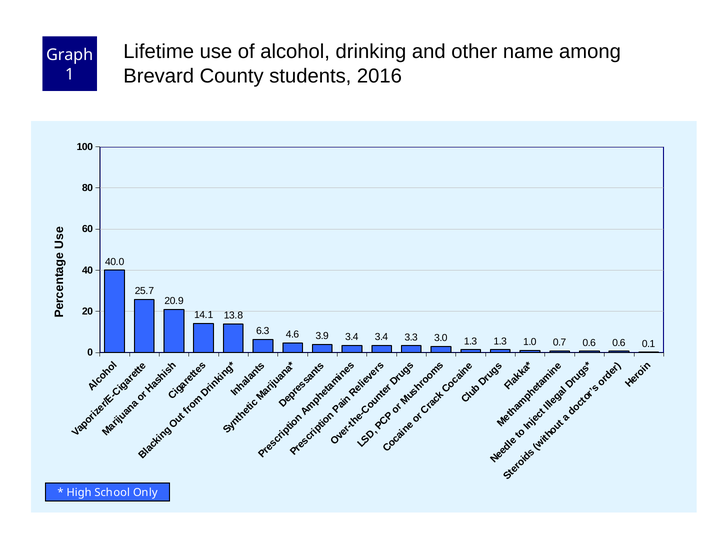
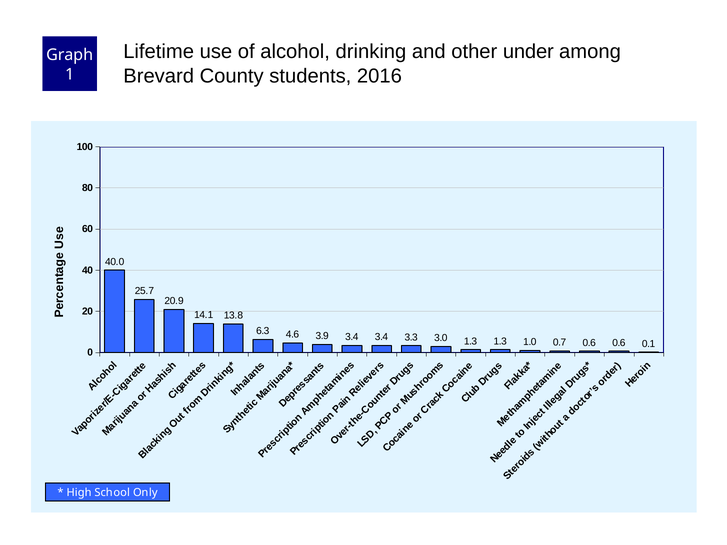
name: name -> under (528, 52)
